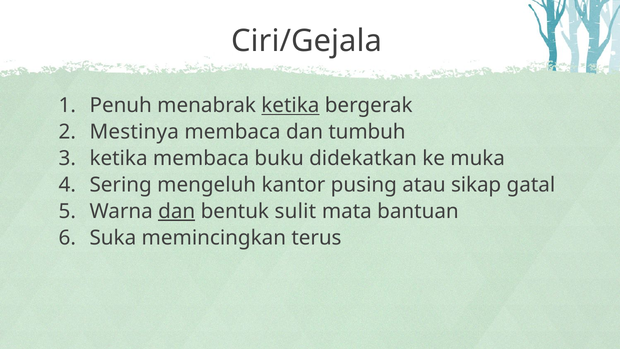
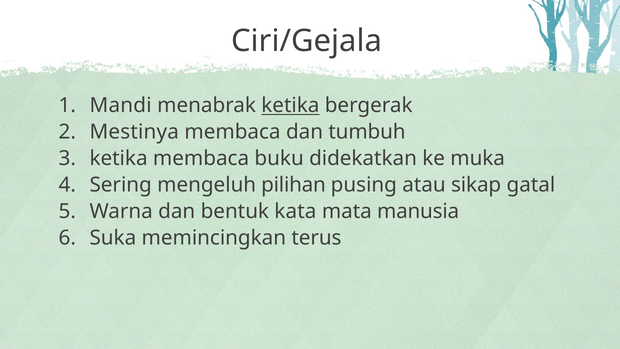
Penuh: Penuh -> Mandi (121, 105)
kantor: kantor -> pilihan (294, 185)
dan underline: present -> none (177, 211)
sulit: sulit -> kata (295, 211)
bantuan: bantuan -> manusia (418, 211)
